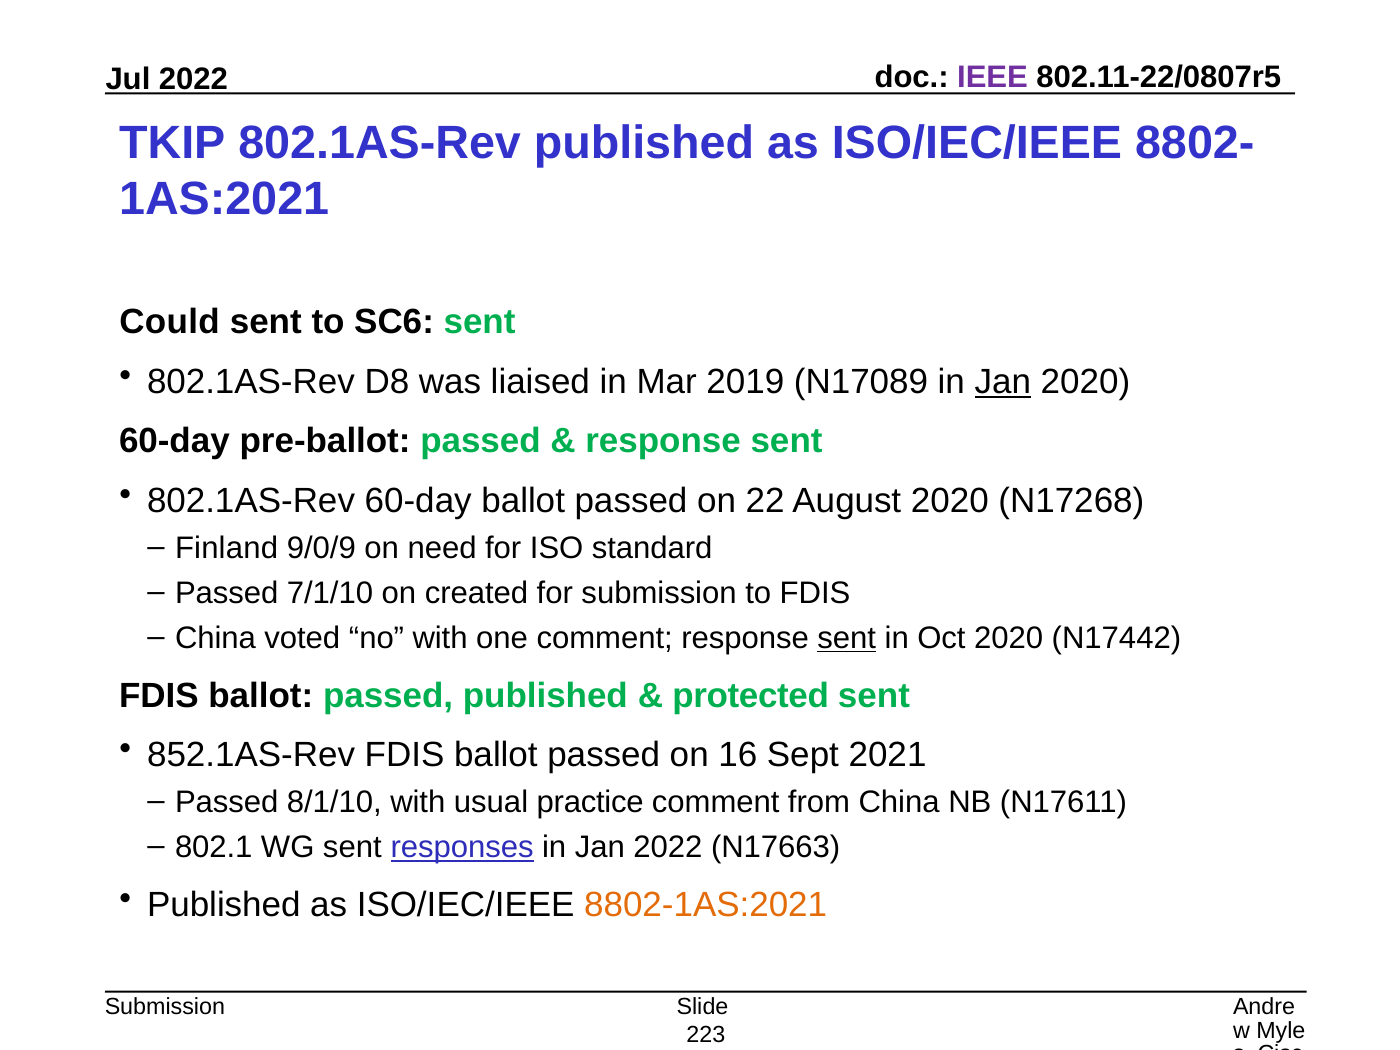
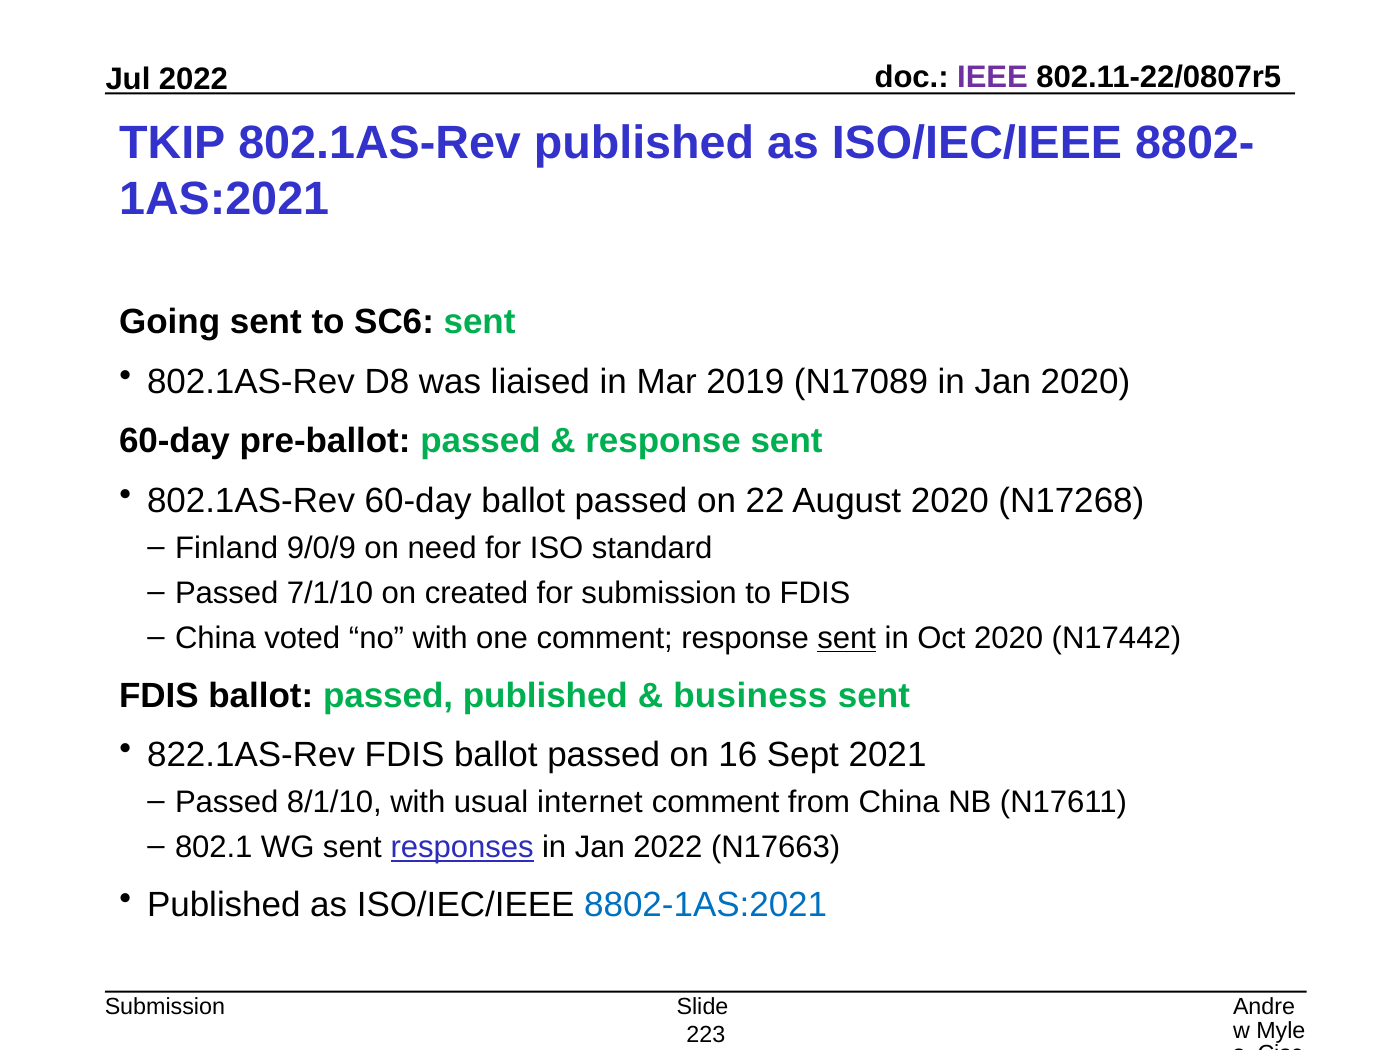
Could: Could -> Going (170, 322)
Jan underline: present -> none (1003, 382)
protected: protected -> business (750, 696)
852.1AS-Rev: 852.1AS-Rev -> 822.1AS-Rev (251, 755)
practice: practice -> internet (590, 802)
8802-1AS:2021 colour: orange -> blue (706, 905)
